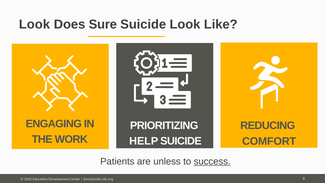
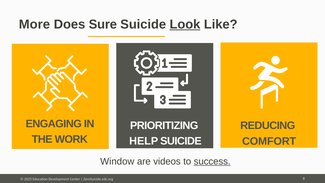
Look: Look -> More (34, 24)
Look underline: none -> present (185, 24)
Patients: Patients -> Window (117, 161)
unless: unless -> videos (167, 161)
